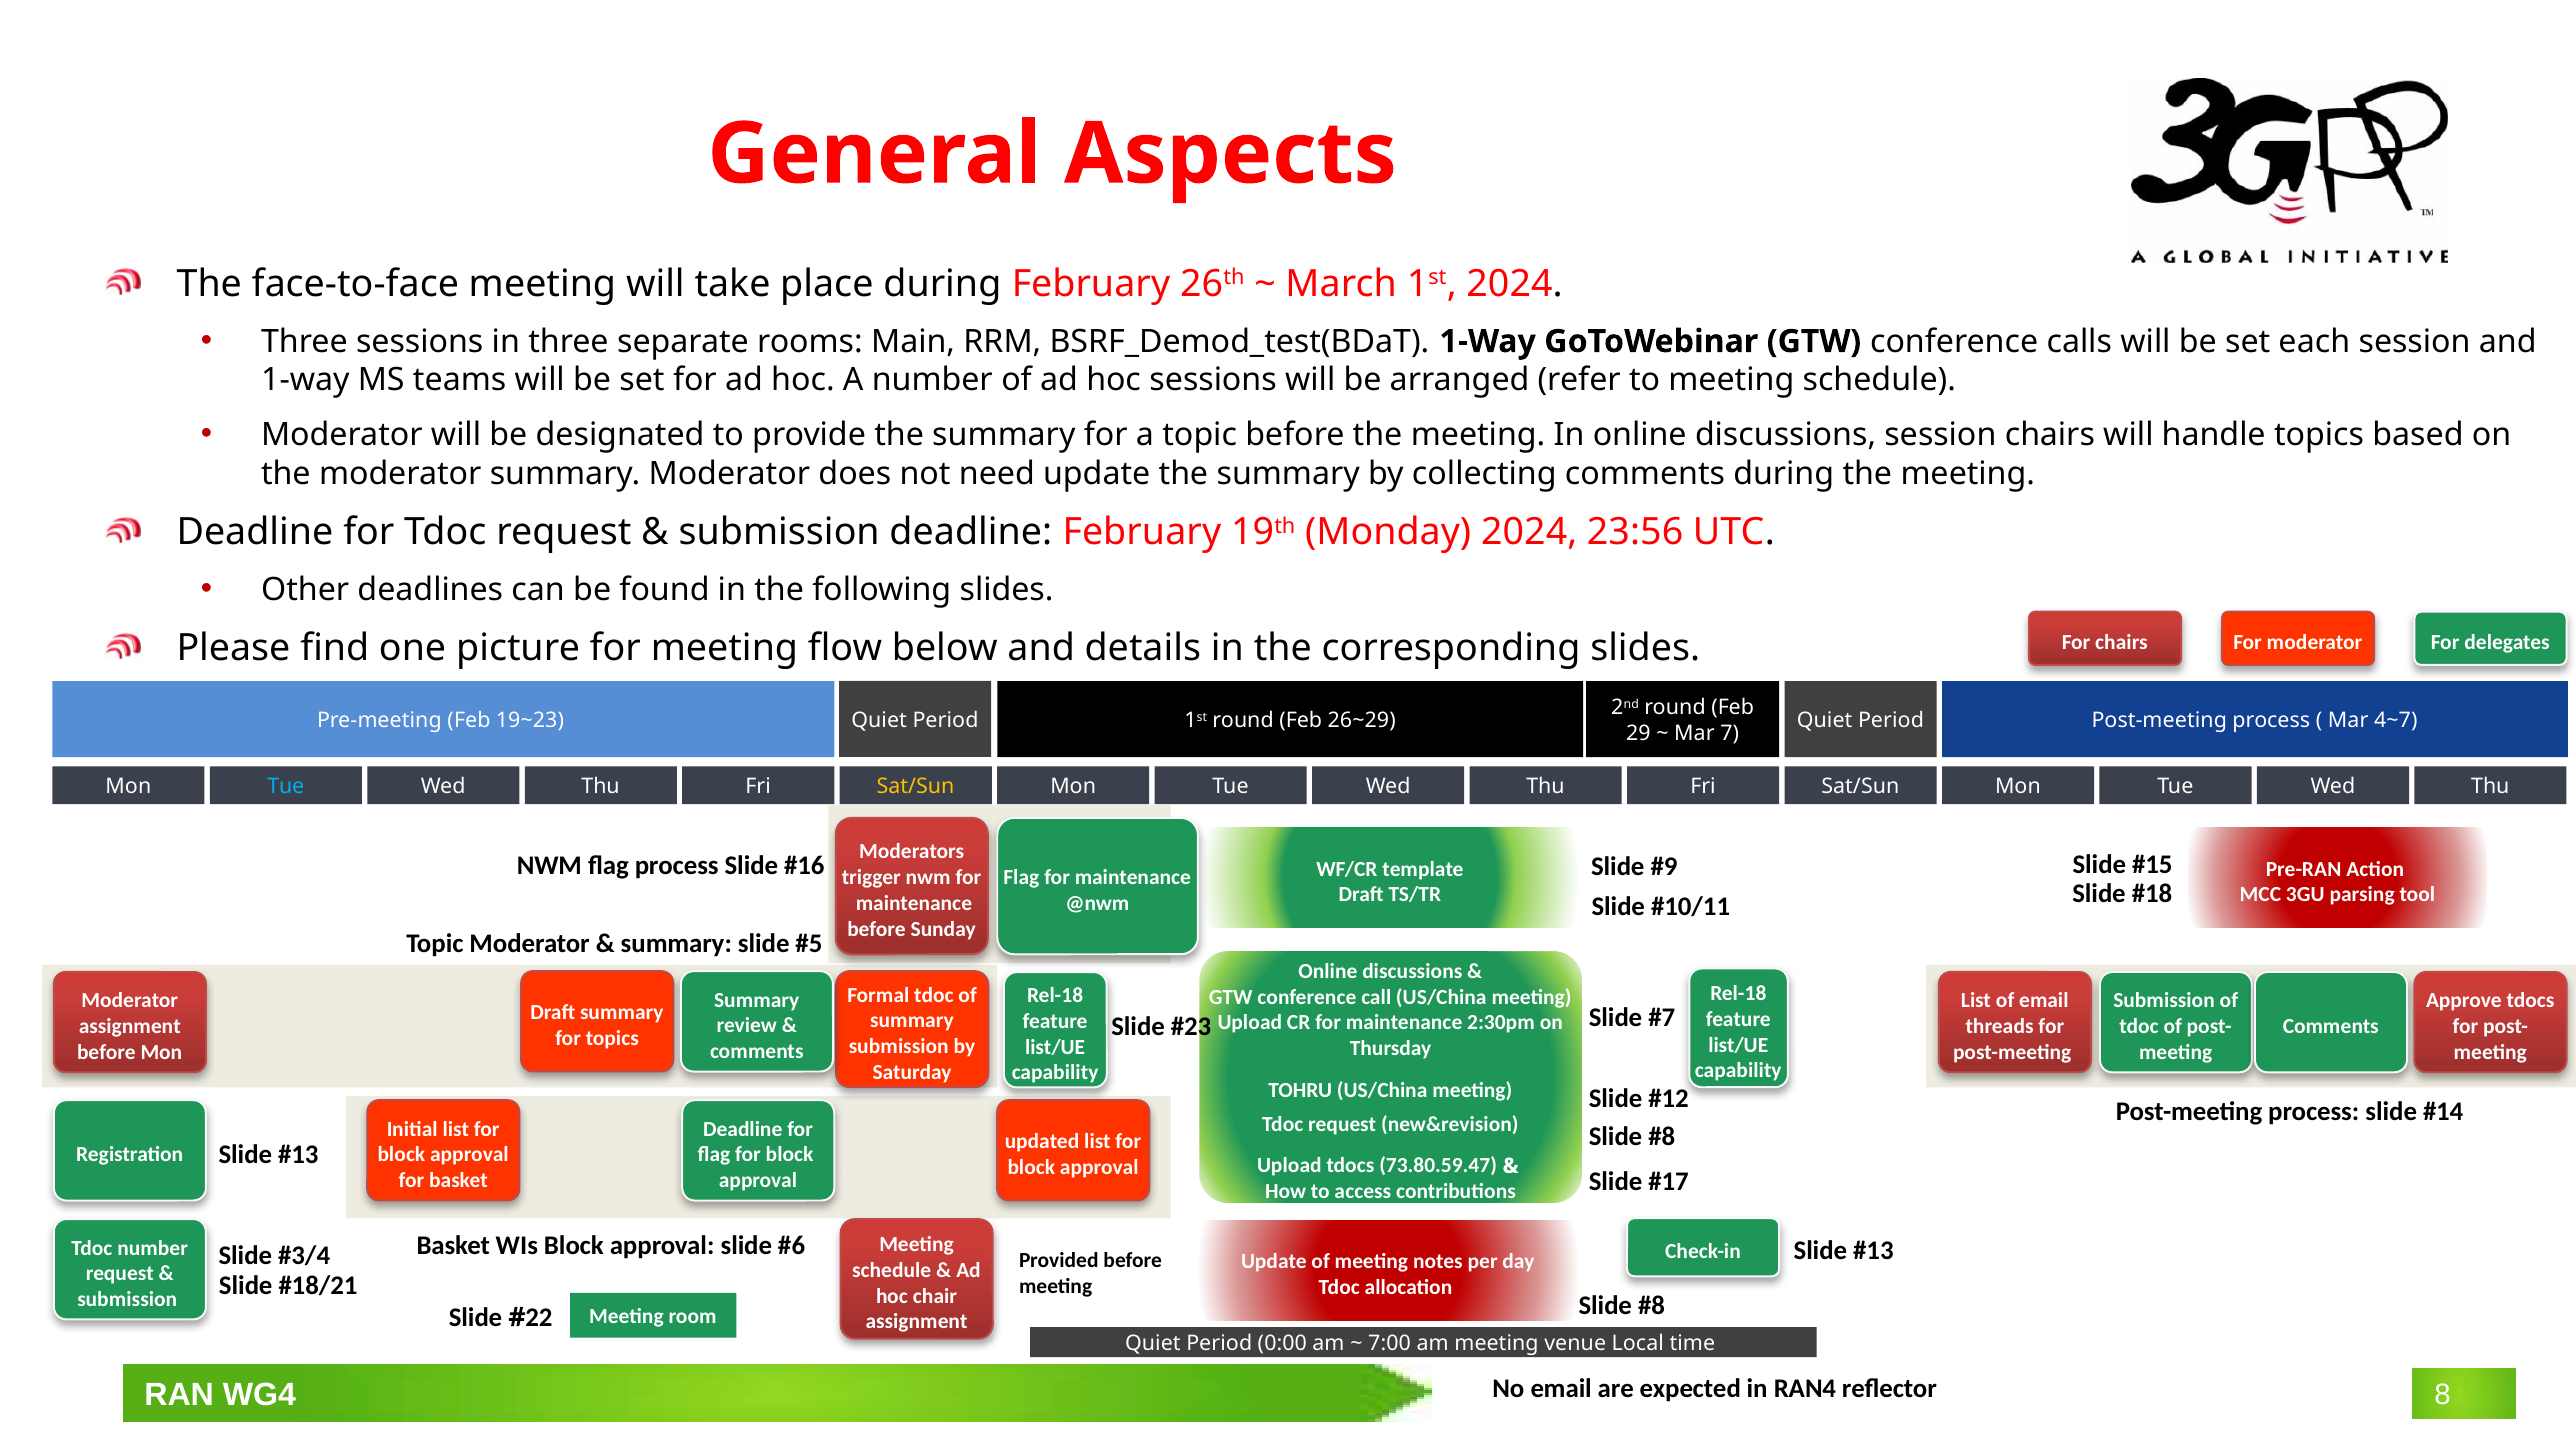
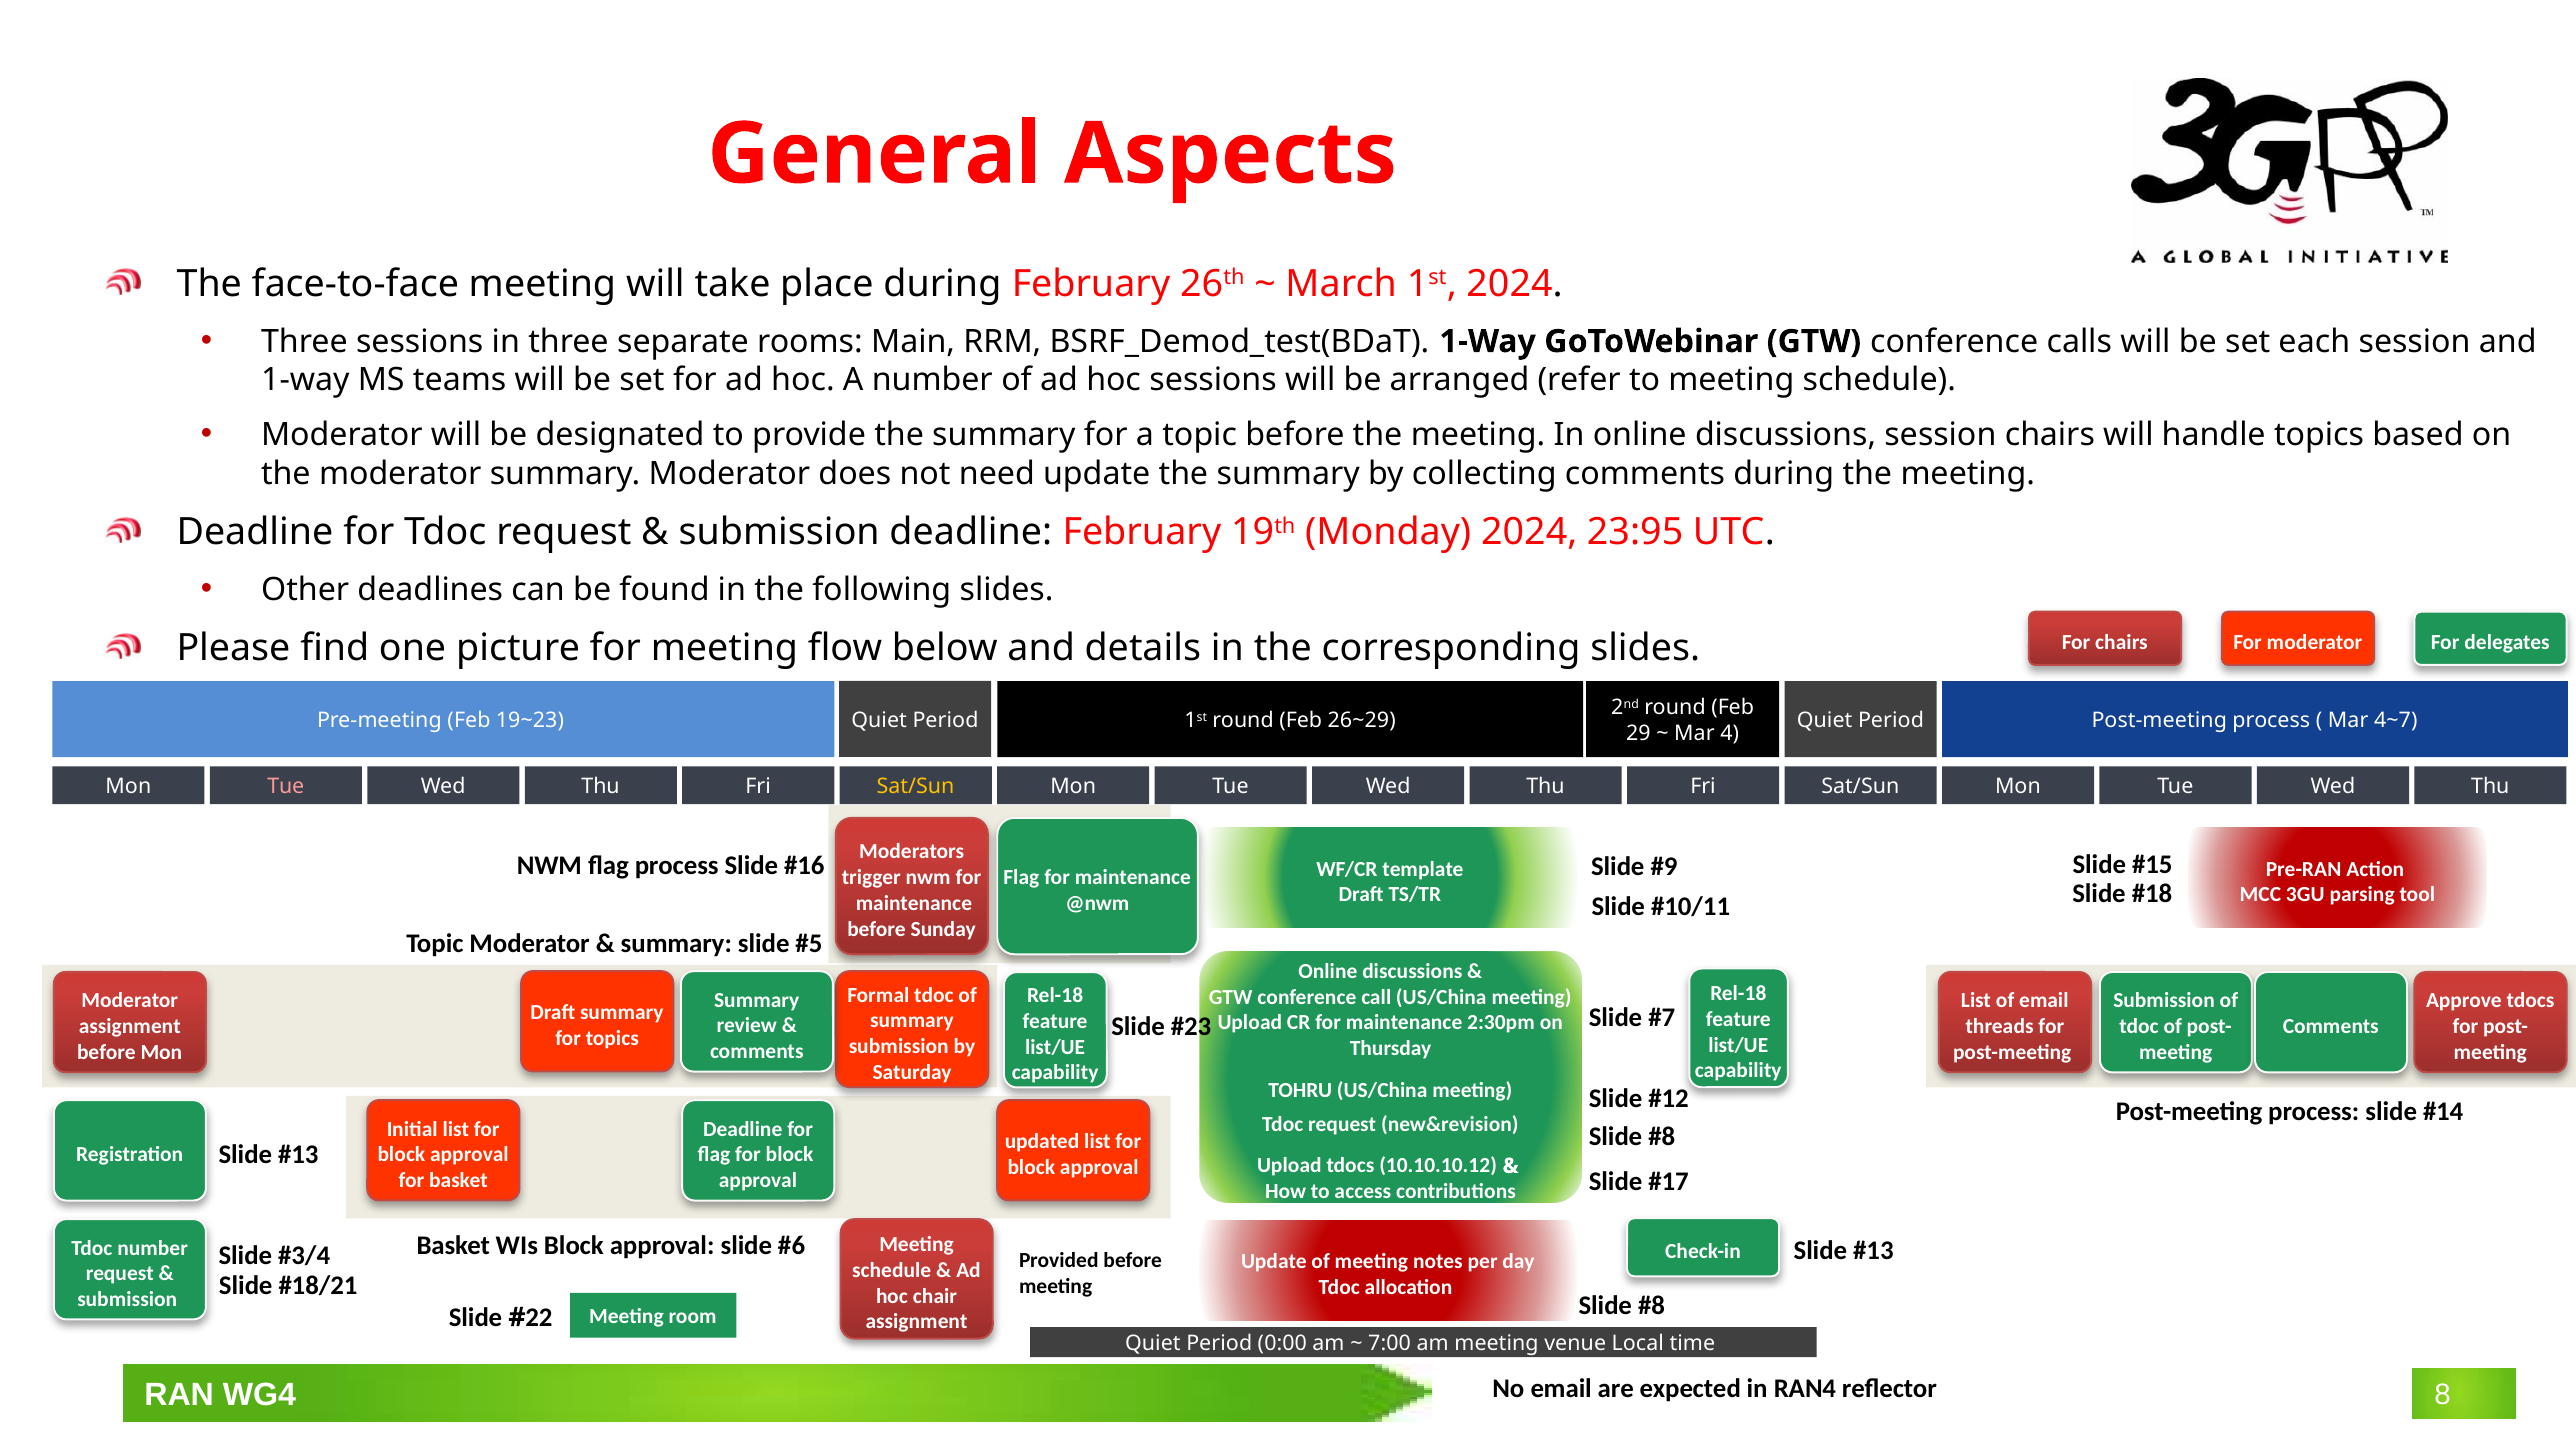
23:56: 23:56 -> 23:95 (1635, 532)
7: 7 -> 4 (1730, 734)
Tue colour: light blue -> pink (286, 787)
73.80.59.47: 73.80.59.47 -> 10.10.10.12 (1438, 1166)
